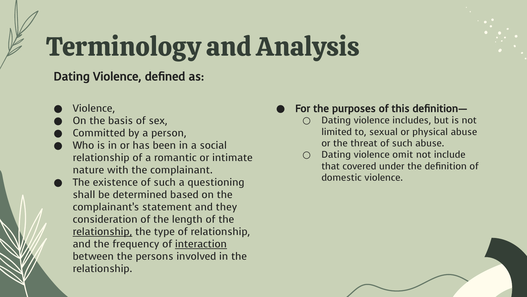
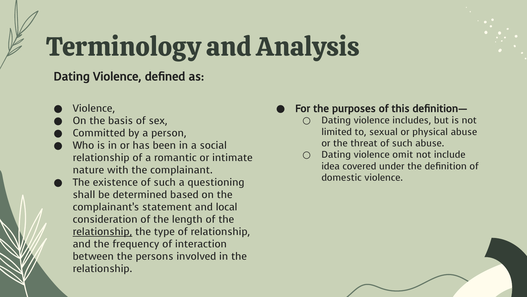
that: that -> idea (331, 166)
they: they -> local (227, 207)
interaction underline: present -> none (201, 244)
